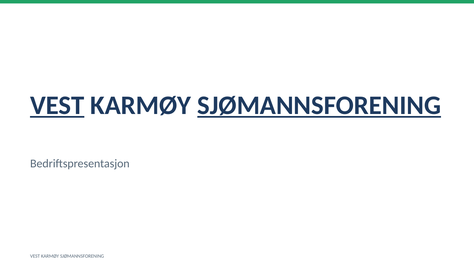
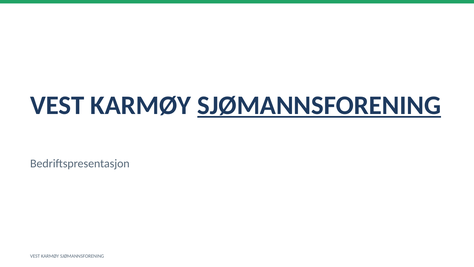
VEST underline: present -> none (57, 105)
